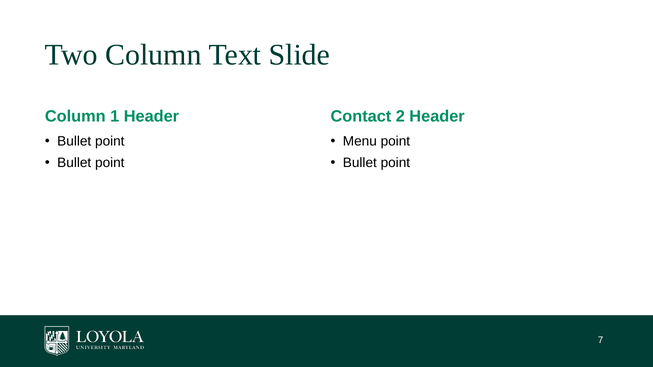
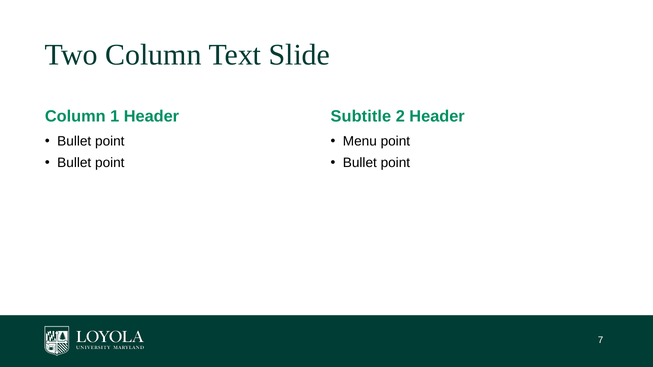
Contact: Contact -> Subtitle (361, 116)
